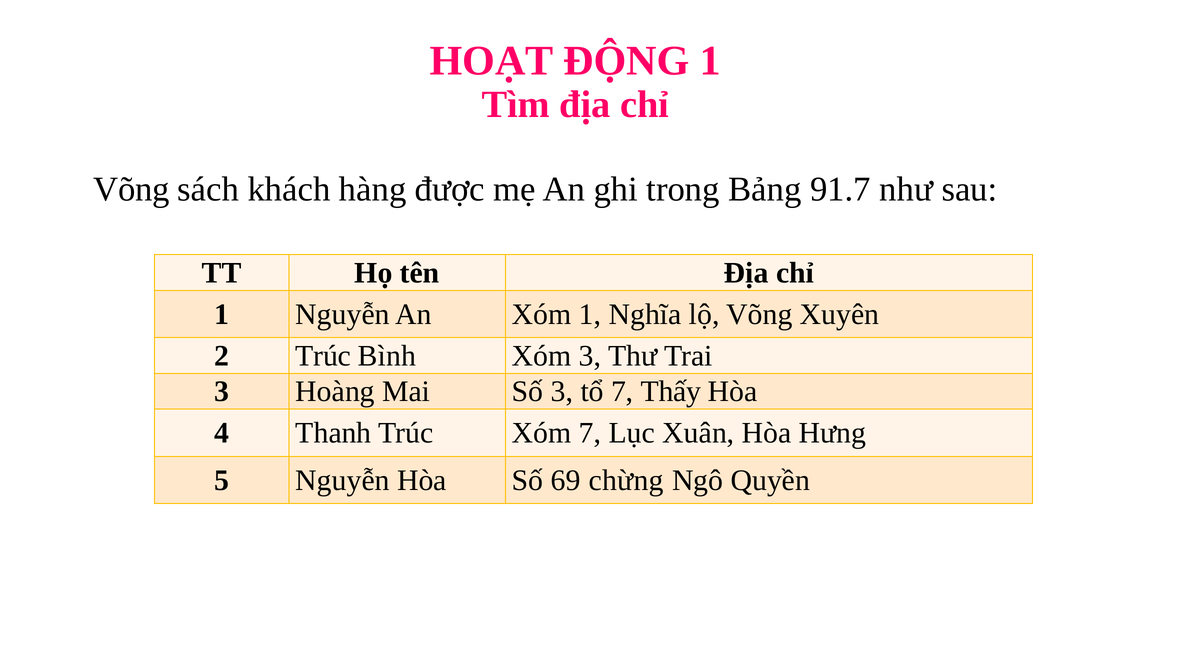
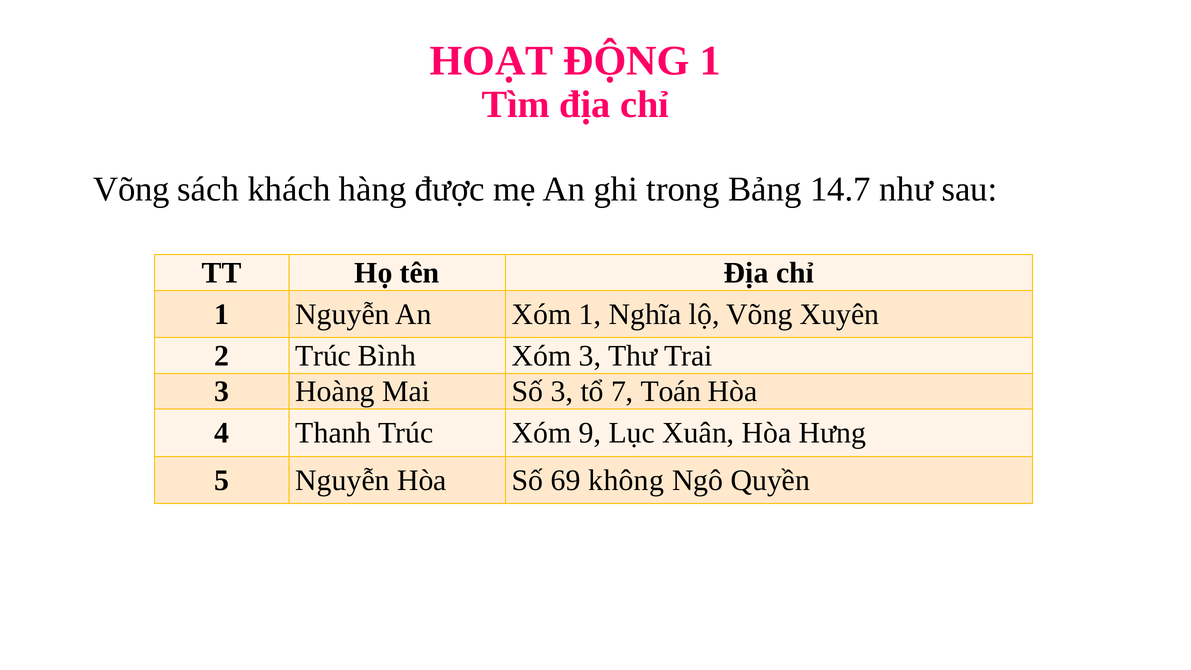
91.7: 91.7 -> 14.7 (840, 189)
Thấy: Thấy -> Toán (671, 391)
Xóm 7: 7 -> 9 (590, 433)
chừng: chừng -> không (626, 480)
